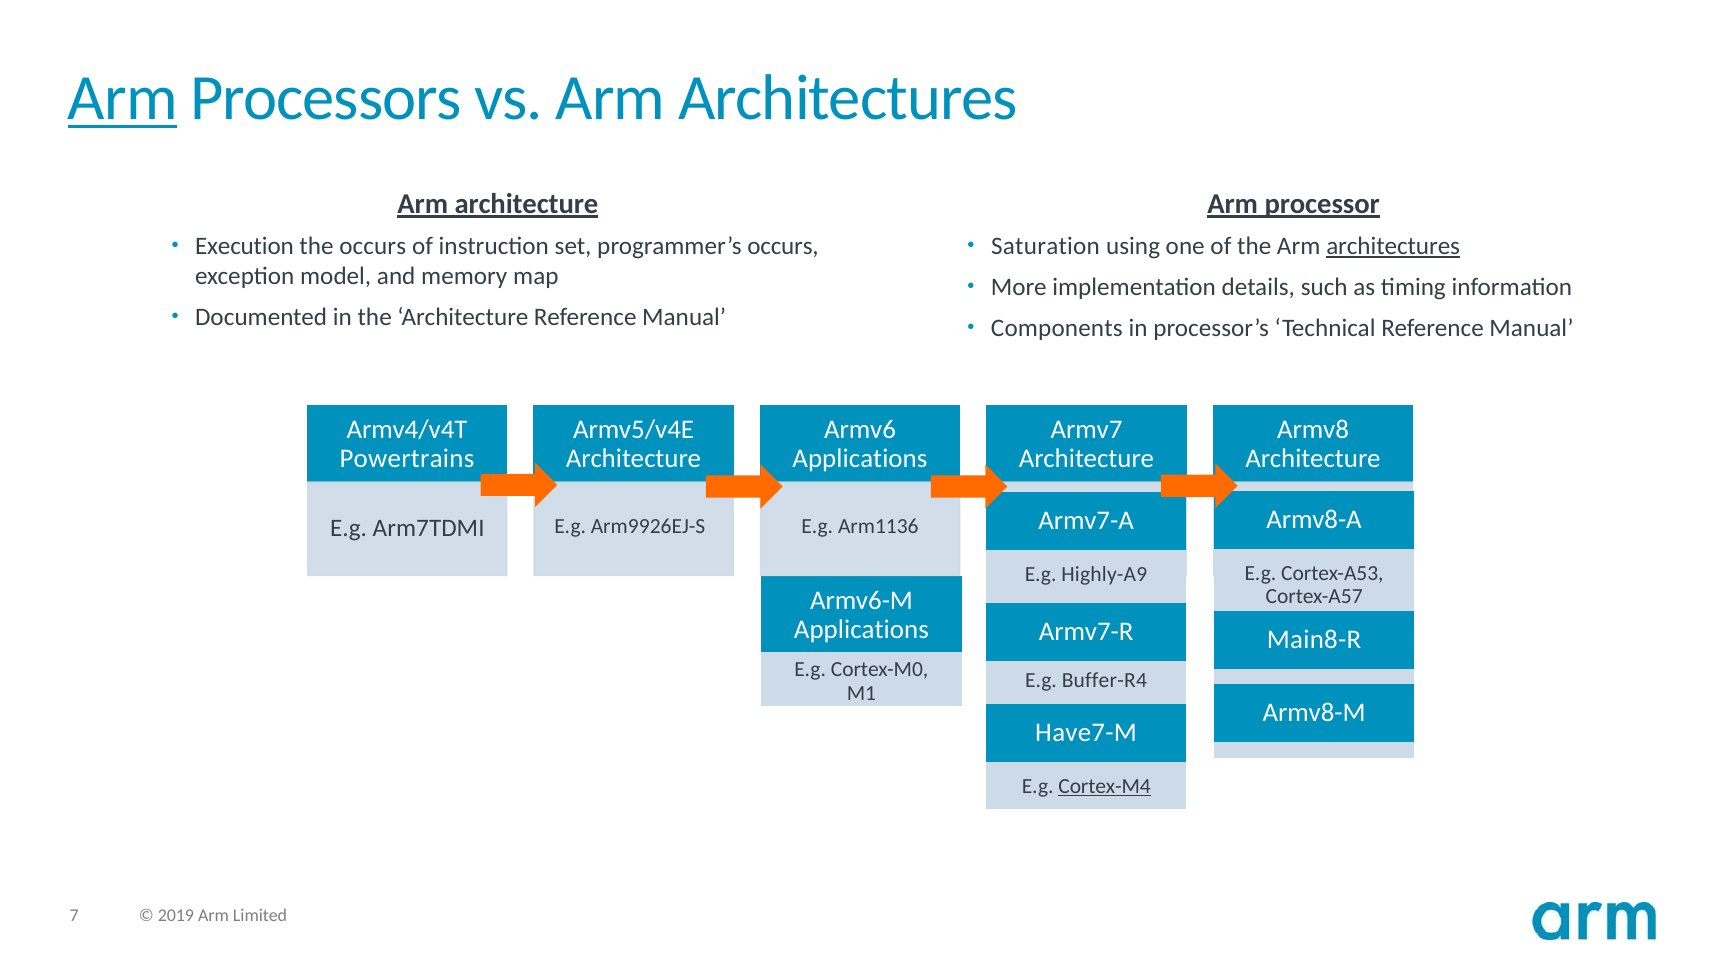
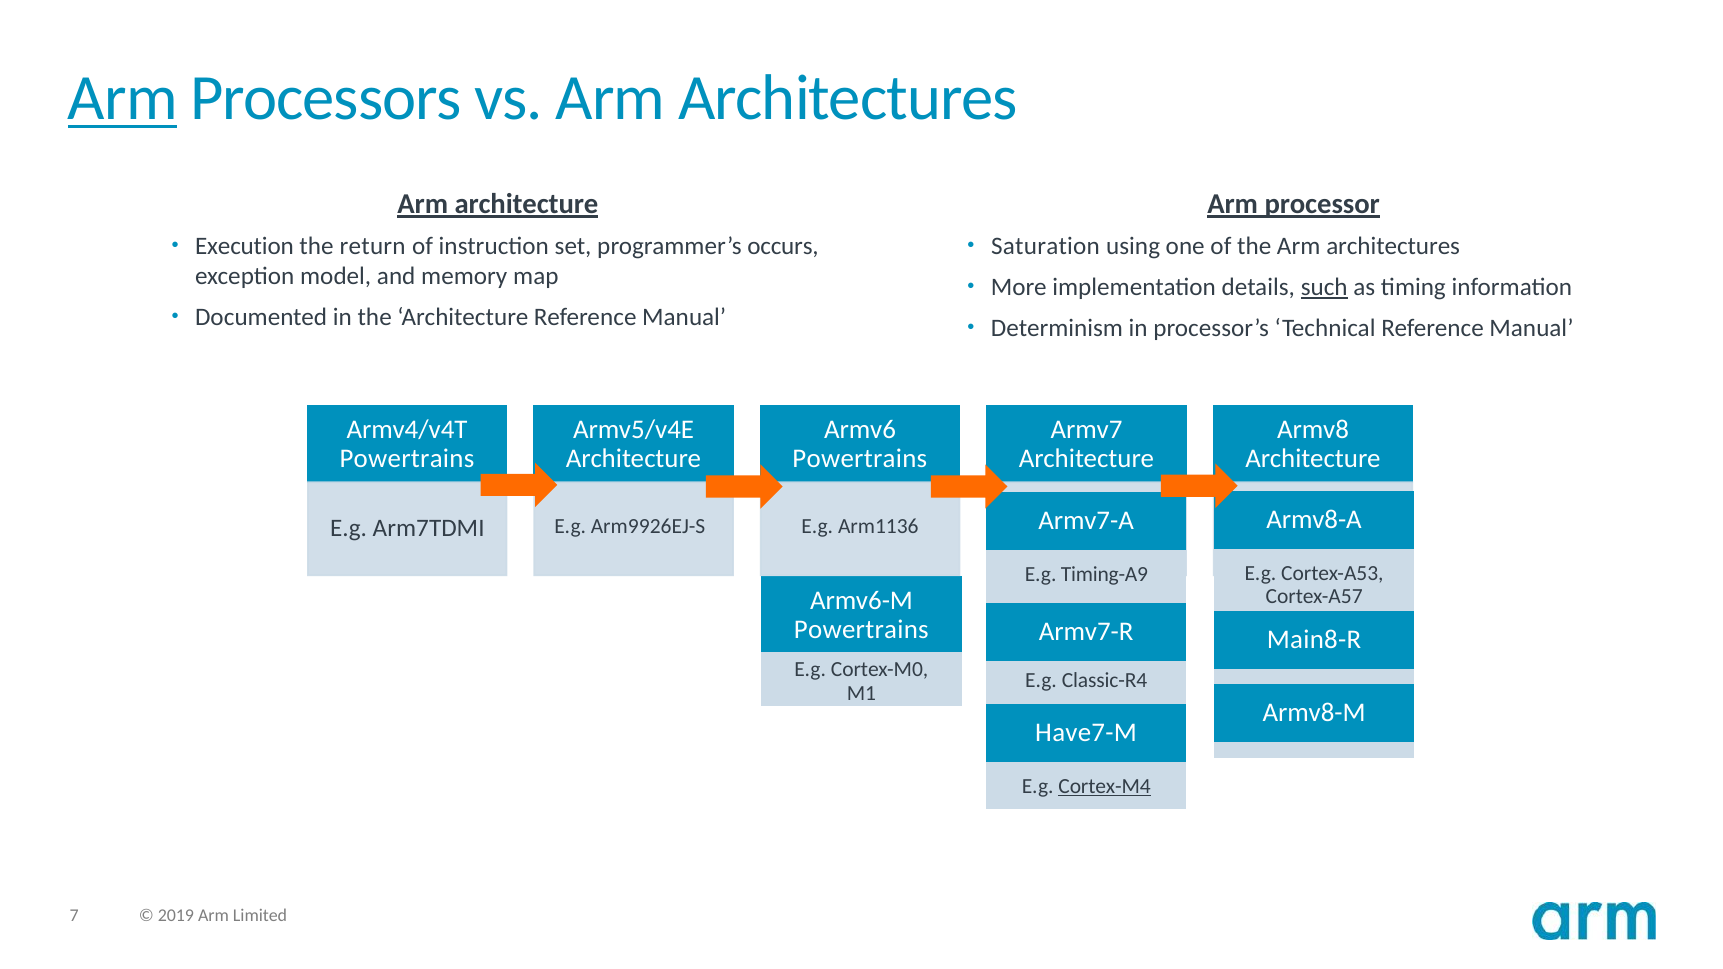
the occurs: occurs -> return (373, 246)
architectures underline: present -> none (1393, 246)
such underline: none -> present (1324, 287)
Components: Components -> Determinism (1057, 328)
Applications: Applications -> Powertrains (860, 459)
Highly-A9: Highly-A9 -> Timing-A9 (1105, 574)
Applications: Applications -> Powertrains (861, 630)
Buffer-R4: Buffer-R4 -> Classic-R4 (1105, 681)
